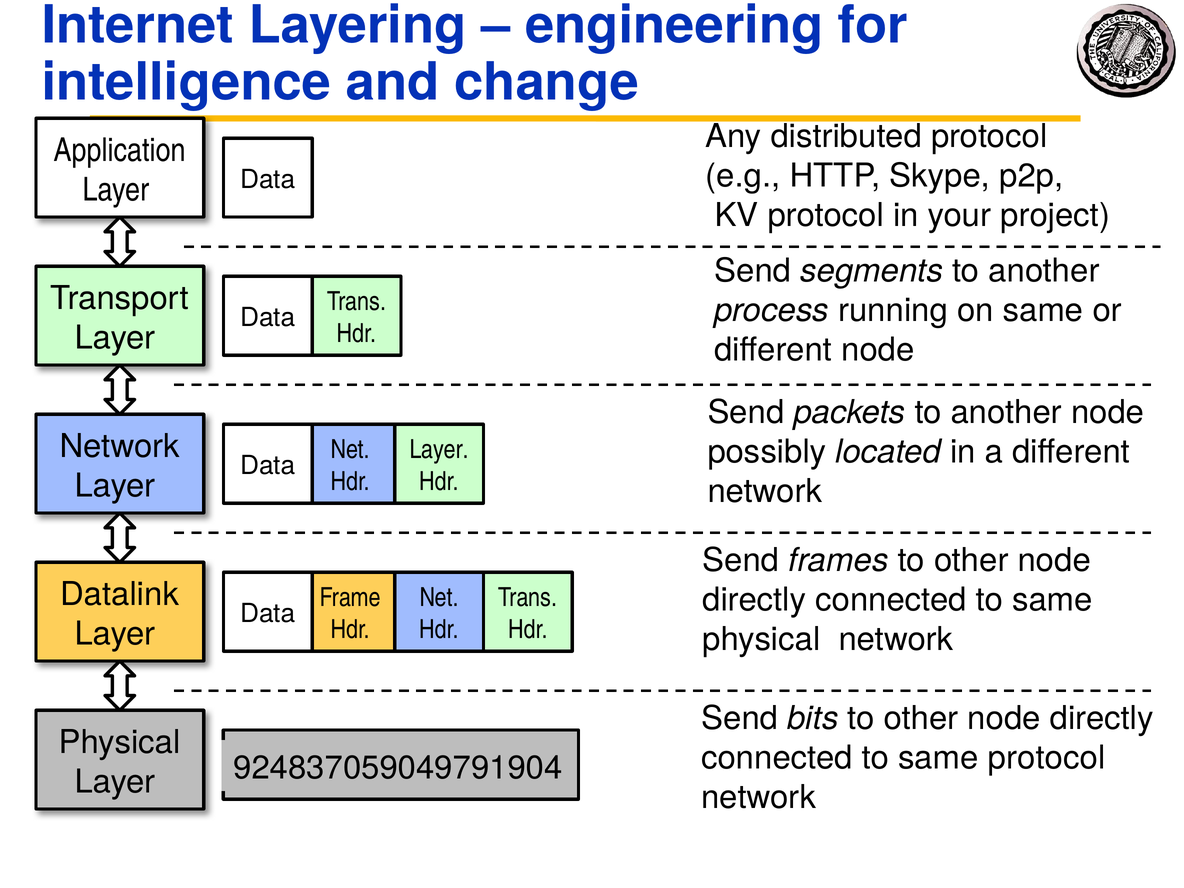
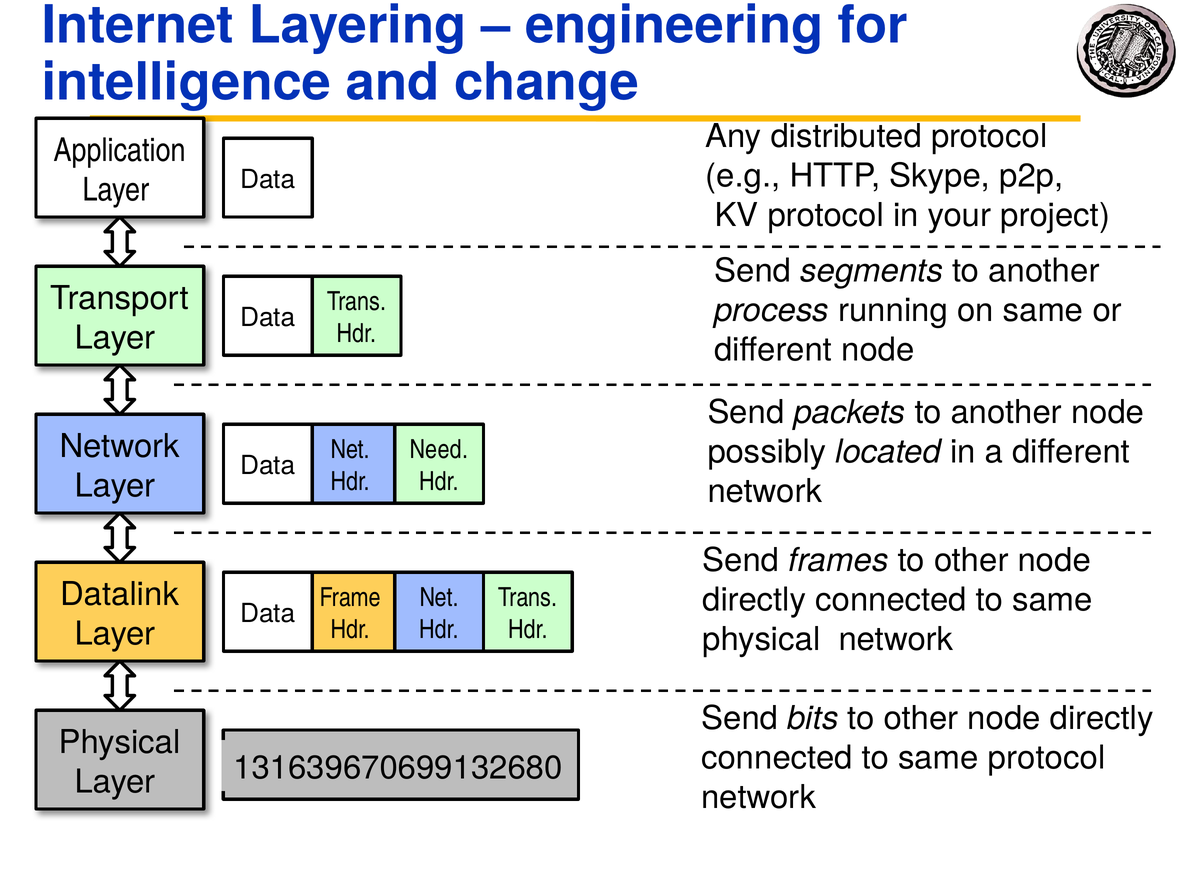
Layer: Layer -> Need (439, 450)
924837059049791904: 924837059049791904 -> 131639670699132680 (398, 768)
